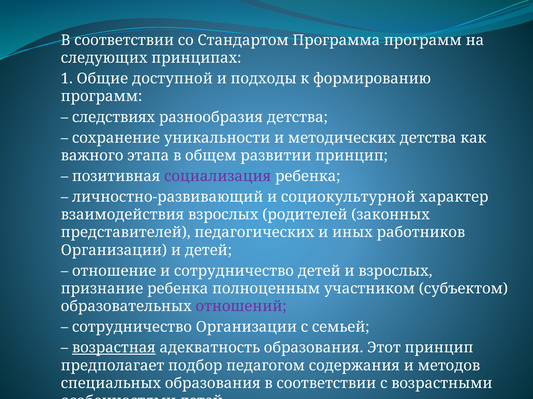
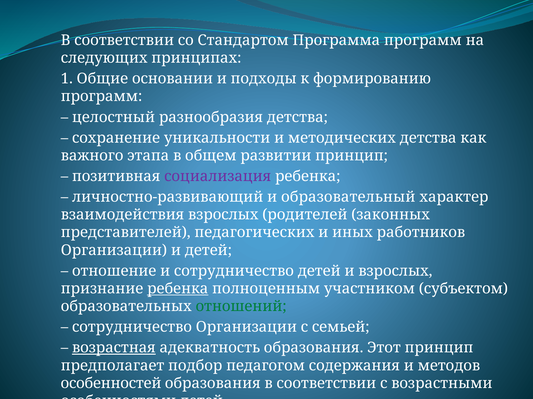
доступной: доступной -> основании (172, 79)
следствиях: следствиях -> целостный (114, 117)
социокультурной: социокультурной -> образовательный (348, 197)
ребенка underline: none -> present (178, 289)
отношений colour: purple -> green (241, 307)
специальных: специальных -> особенностей (111, 384)
